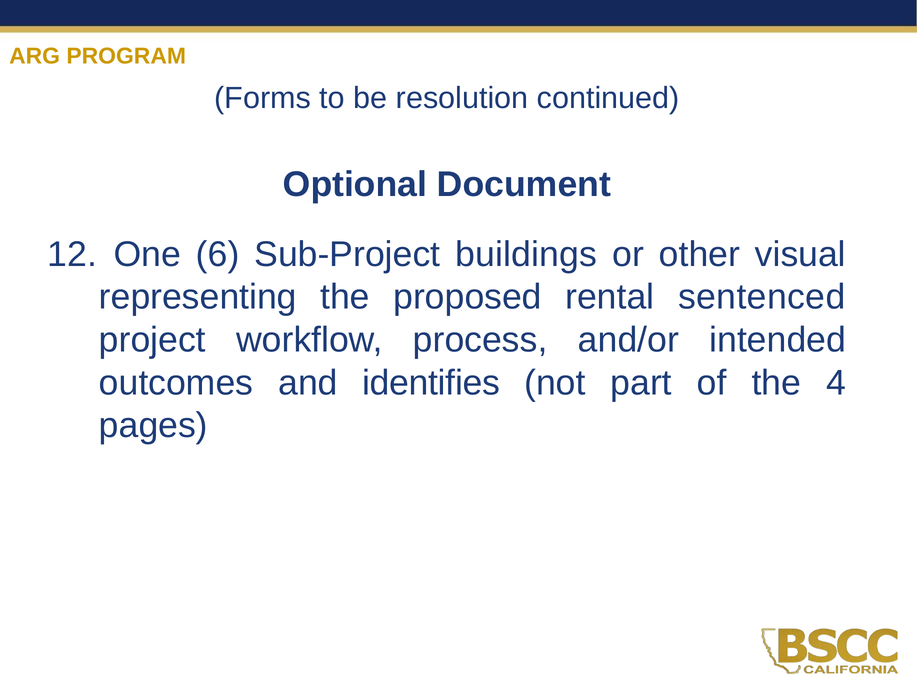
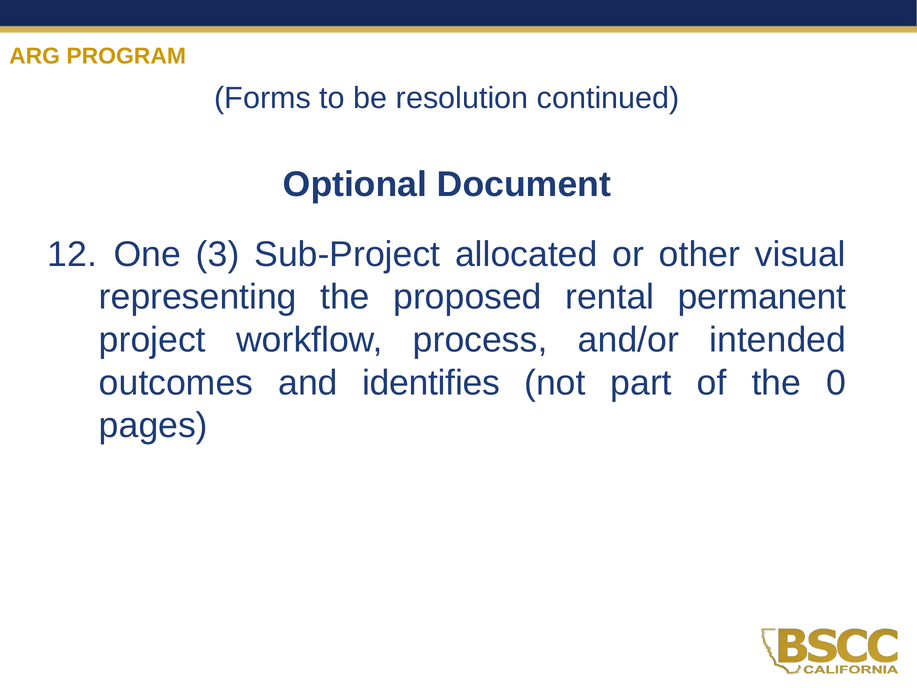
6: 6 -> 3 (218, 254)
buildings: buildings -> allocated (526, 254)
sentenced: sentenced -> permanent (762, 297)
4: 4 -> 0 (836, 383)
